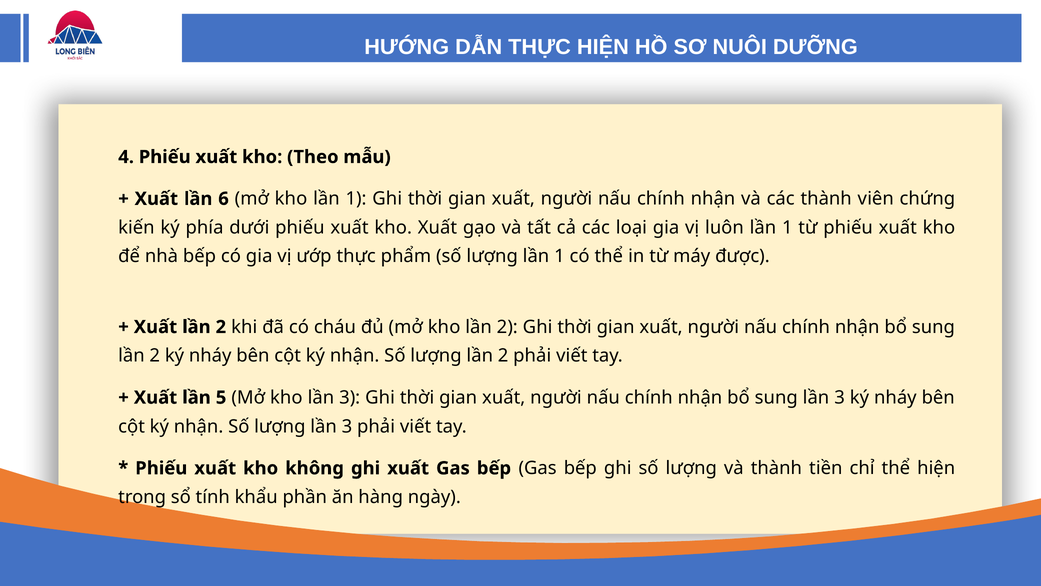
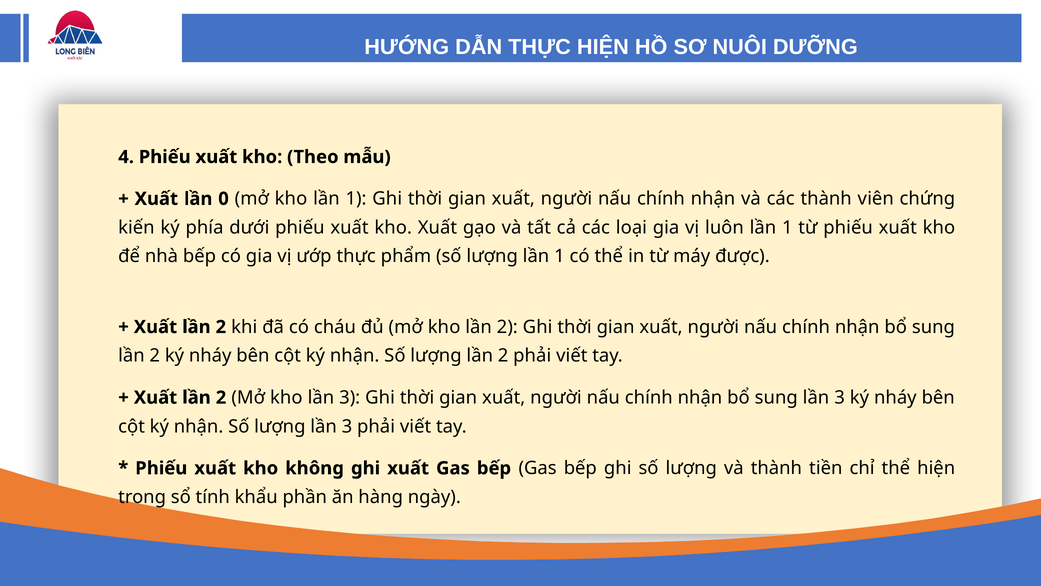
6: 6 -> 0 (224, 199)
5: 5 -> 2 (221, 397)
